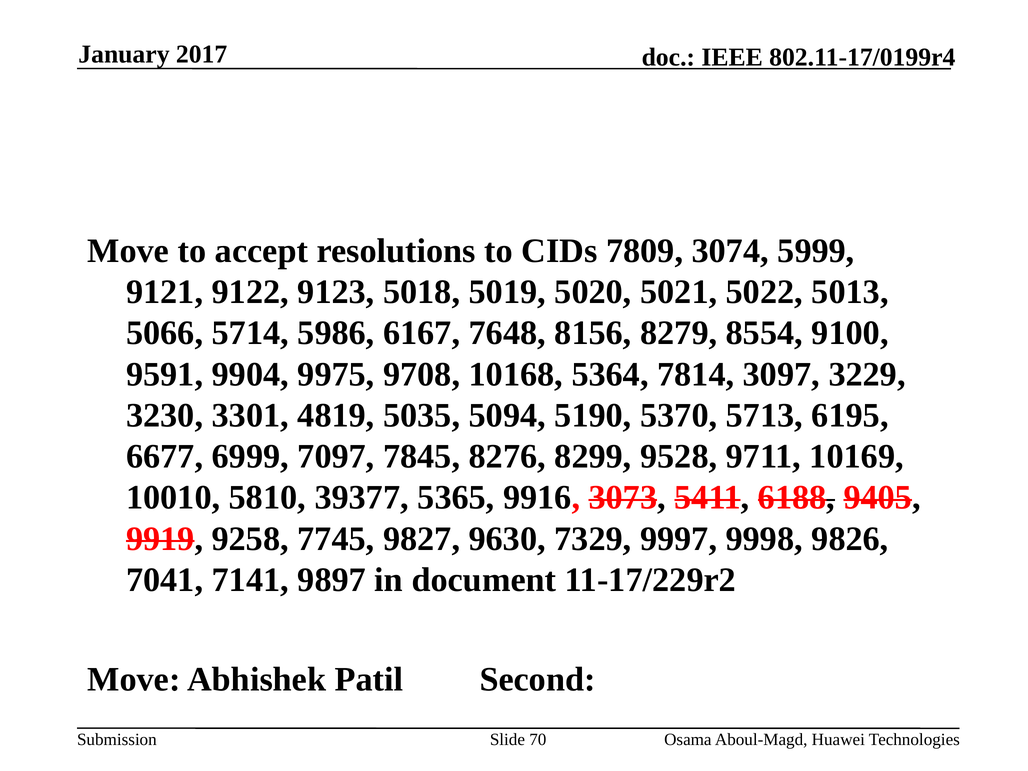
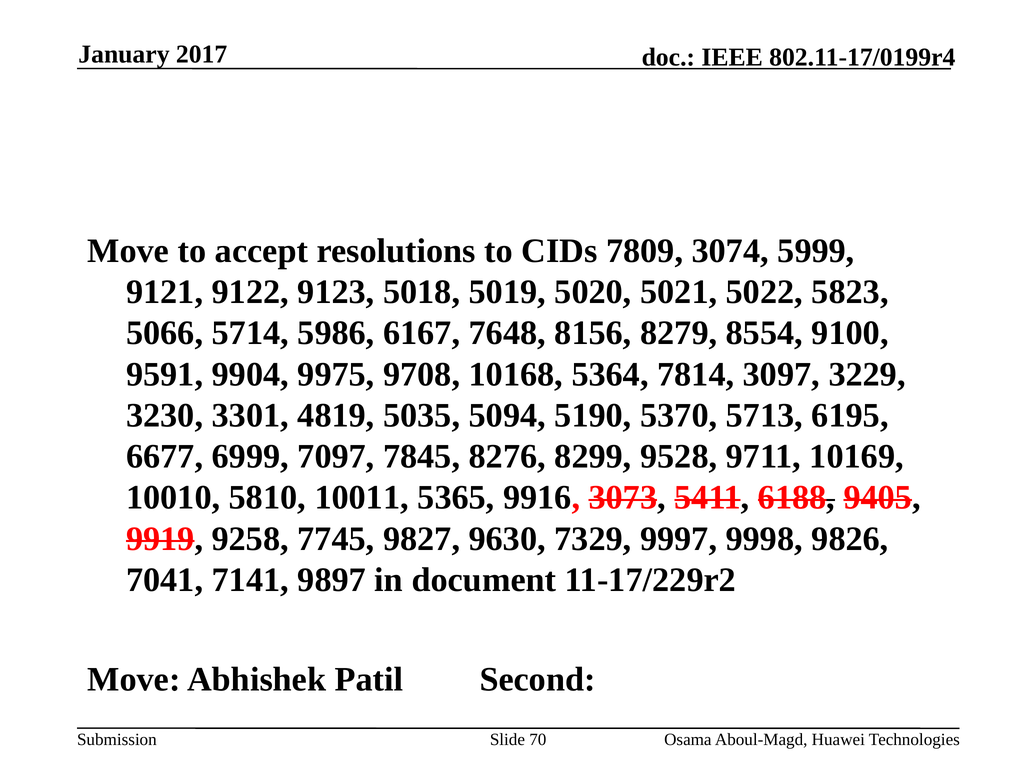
5013: 5013 -> 5823 (850, 292)
39377: 39377 -> 10011 (362, 498)
